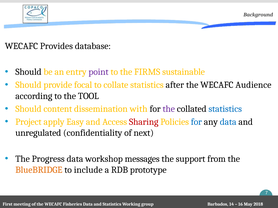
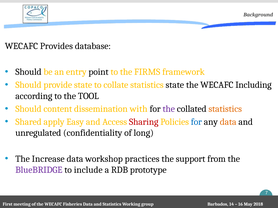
point colour: purple -> black (99, 72)
sustainable: sustainable -> framework (183, 72)
provide focal: focal -> state (83, 85)
statistics after: after -> state (175, 85)
Audience: Audience -> Including (253, 85)
statistics colour: blue -> orange (225, 109)
Project: Project -> Shared (28, 122)
data colour: blue -> orange (228, 122)
next: next -> long (144, 133)
Progress: Progress -> Increase (48, 159)
messages: messages -> practices (142, 159)
BlueBRIDGE colour: orange -> purple (39, 170)
